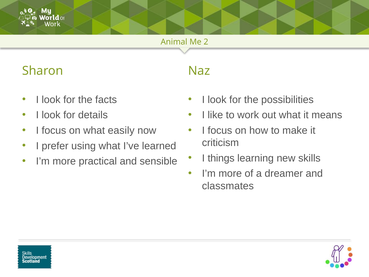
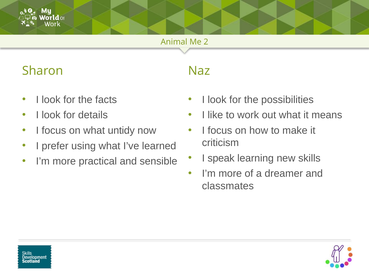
easily: easily -> untidy (121, 130)
things: things -> speak (221, 158)
